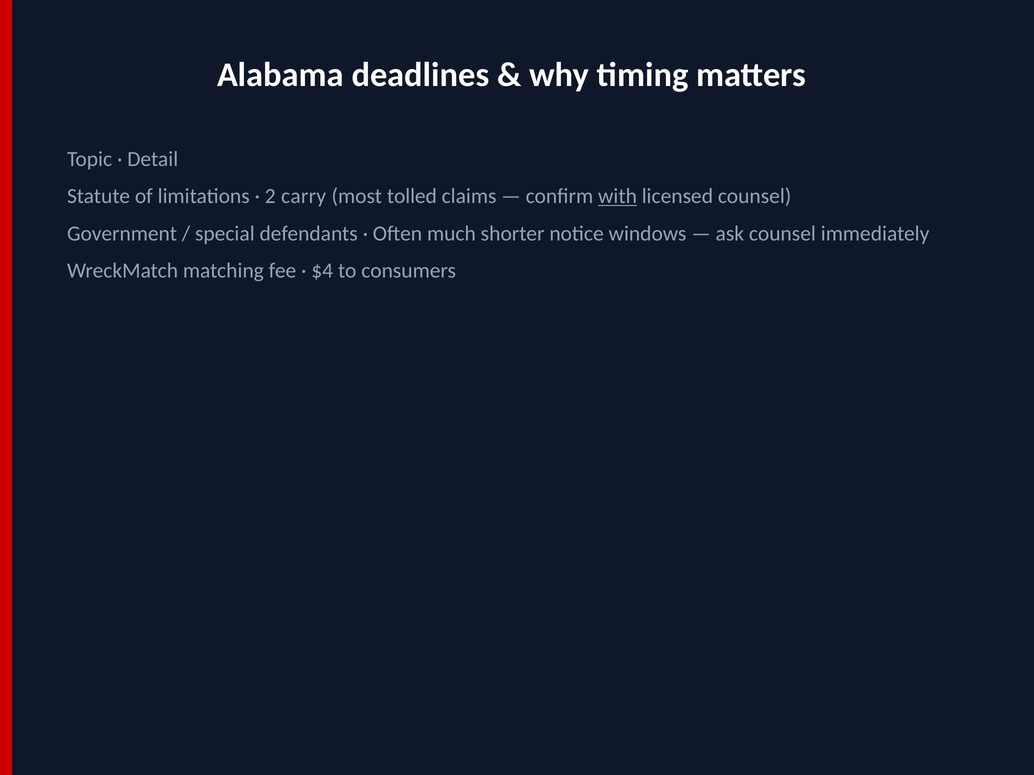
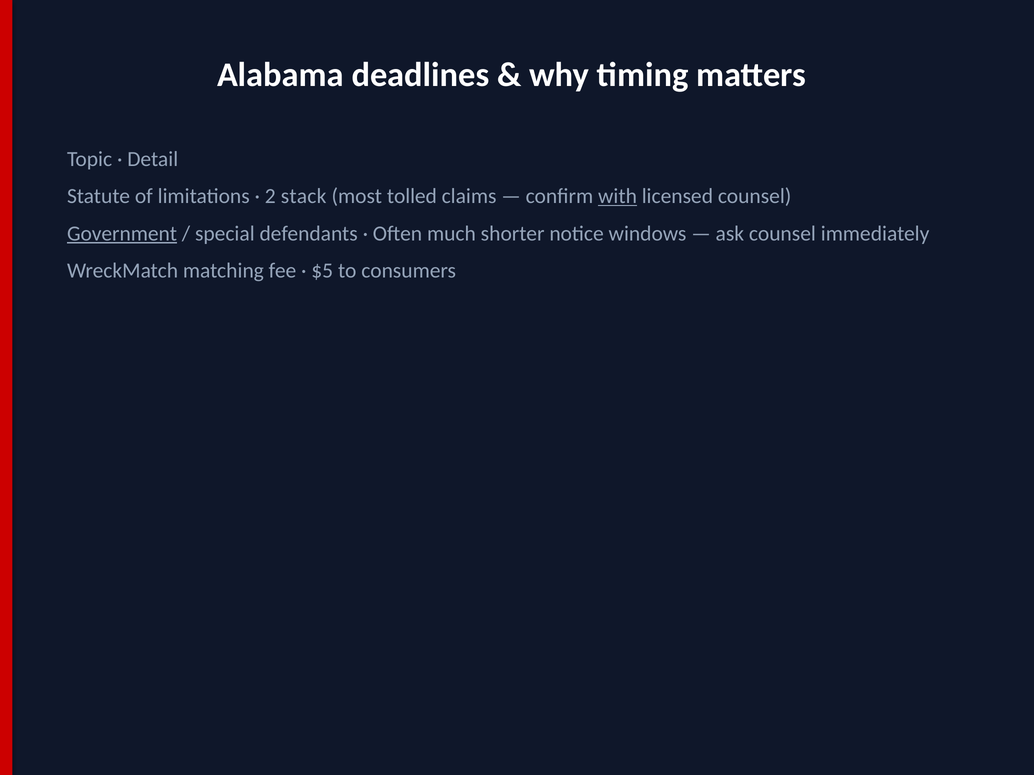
carry: carry -> stack (304, 196)
Government underline: none -> present (122, 234)
$4: $4 -> $5 (322, 271)
